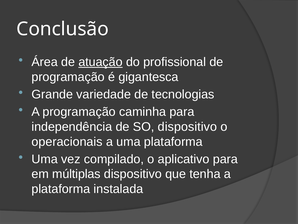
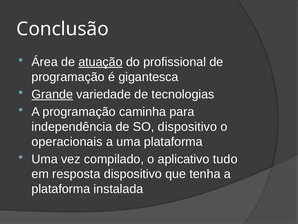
Grande underline: none -> present (52, 94)
aplicativo para: para -> tudo (225, 159)
múltiplas: múltiplas -> resposta (76, 174)
